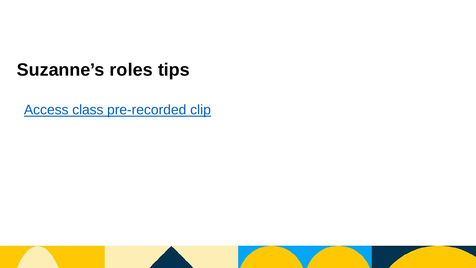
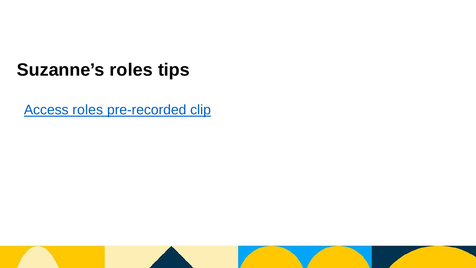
Access class: class -> roles (88, 110)
